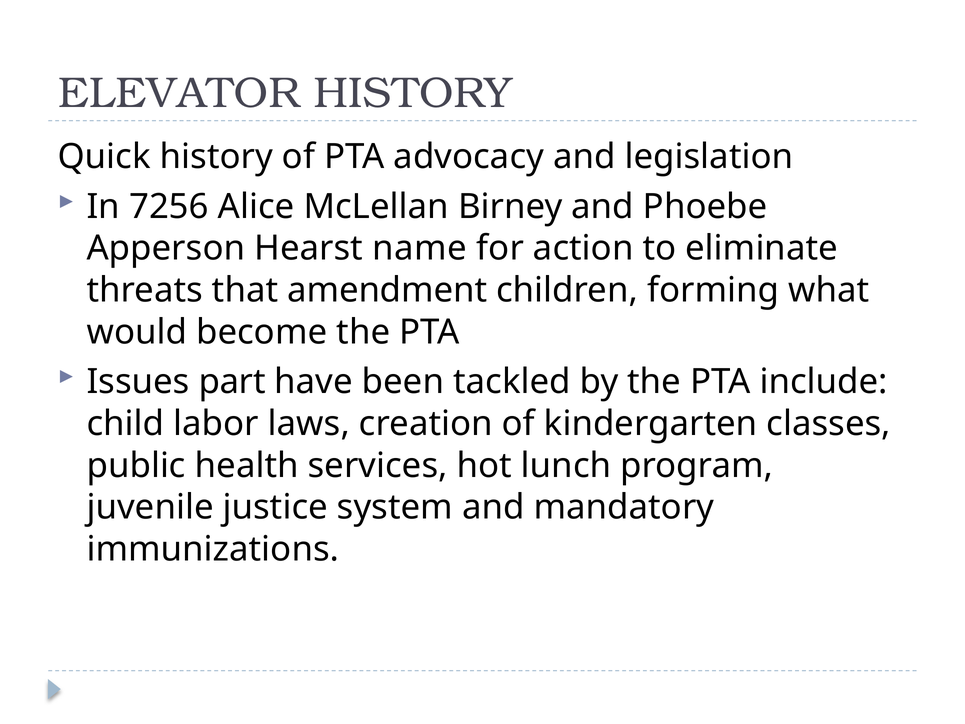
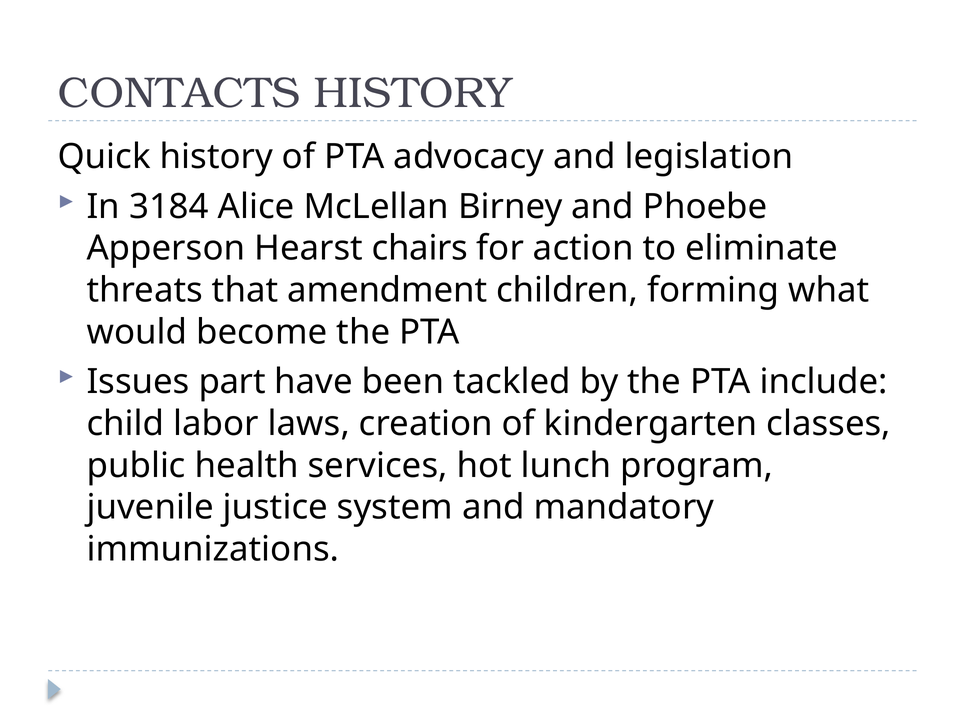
ELEVATOR: ELEVATOR -> CONTACTS (179, 93)
7256: 7256 -> 3184 (169, 207)
name: name -> chairs (420, 248)
